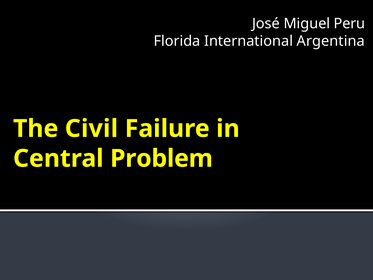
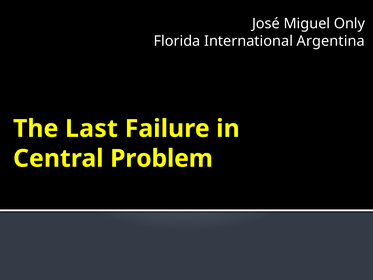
Peru: Peru -> Only (349, 24)
Civil: Civil -> Last (91, 129)
